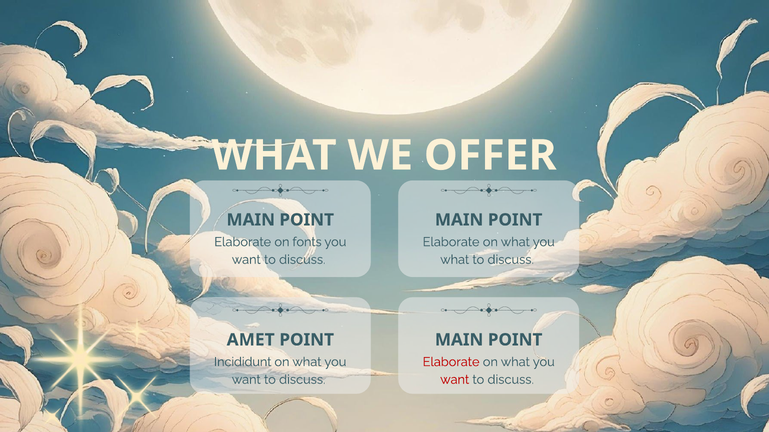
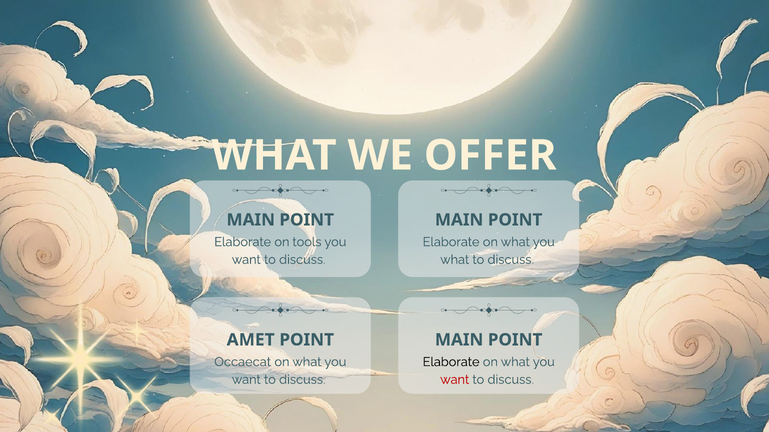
fonts: fonts -> tools (307, 242)
Incididunt: Incididunt -> Occaecat (243, 362)
Elaborate colour: red -> black (451, 362)
